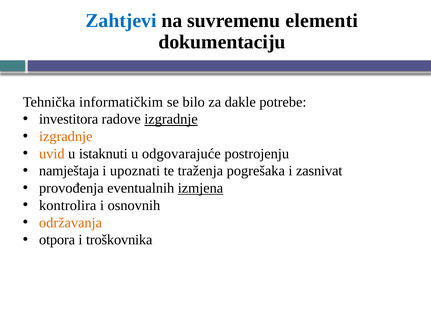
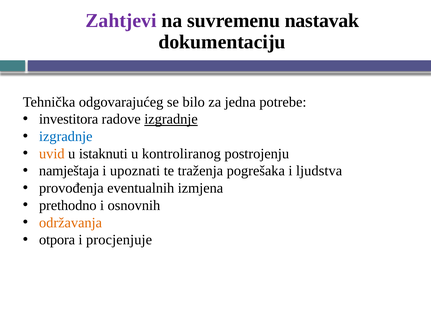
Zahtjevi colour: blue -> purple (121, 21)
elementi: elementi -> nastavak (322, 21)
informatičkim: informatičkim -> odgovarajućeg (121, 102)
dakle: dakle -> jedna (240, 102)
izgradnje colour: orange -> blue (66, 137)
odgovarajuće: odgovarajuće -> kontroliranog (181, 154)
zasnivat: zasnivat -> ljudstva (319, 171)
izmjena underline: present -> none (200, 188)
kontrolira: kontrolira -> prethodno (68, 206)
troškovnika: troškovnika -> procjenjuje (119, 240)
